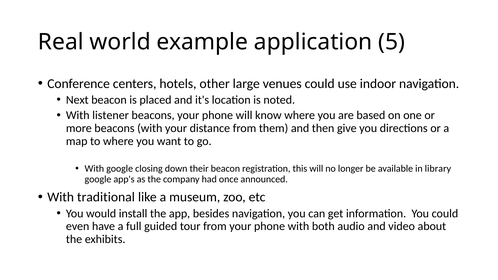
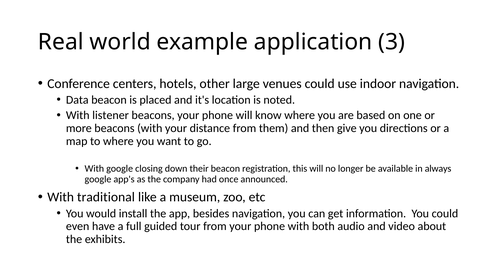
5: 5 -> 3 (392, 42)
Next: Next -> Data (77, 100)
library: library -> always (438, 169)
